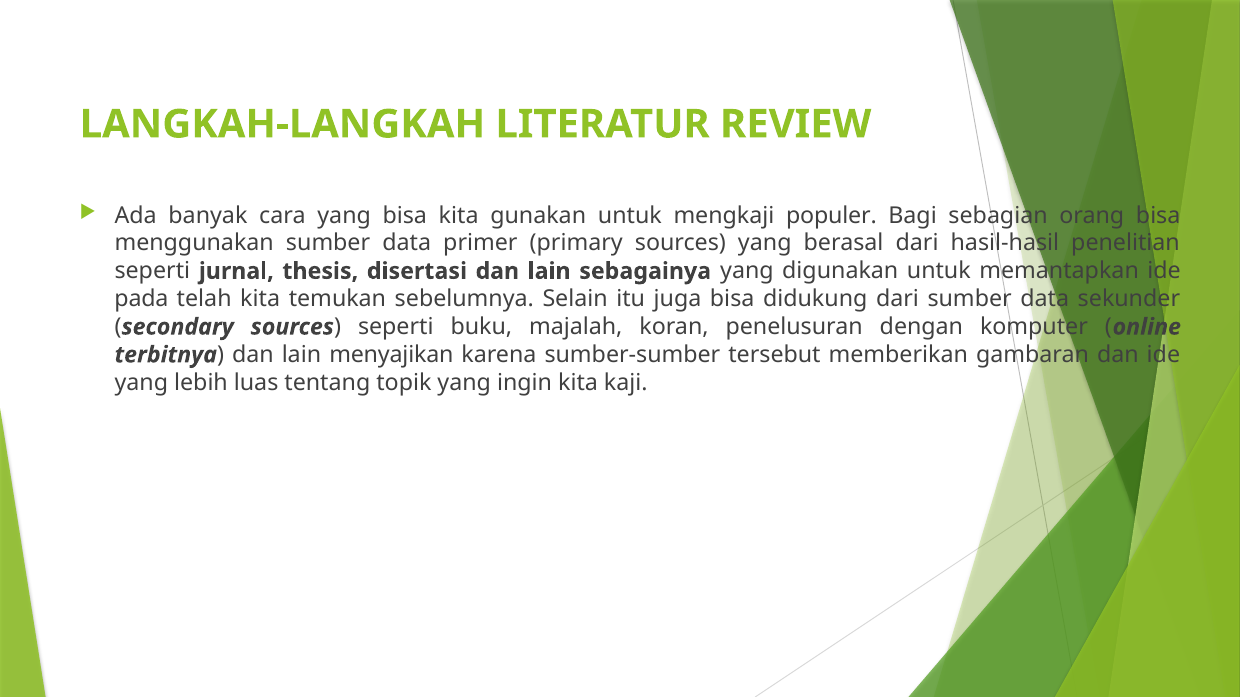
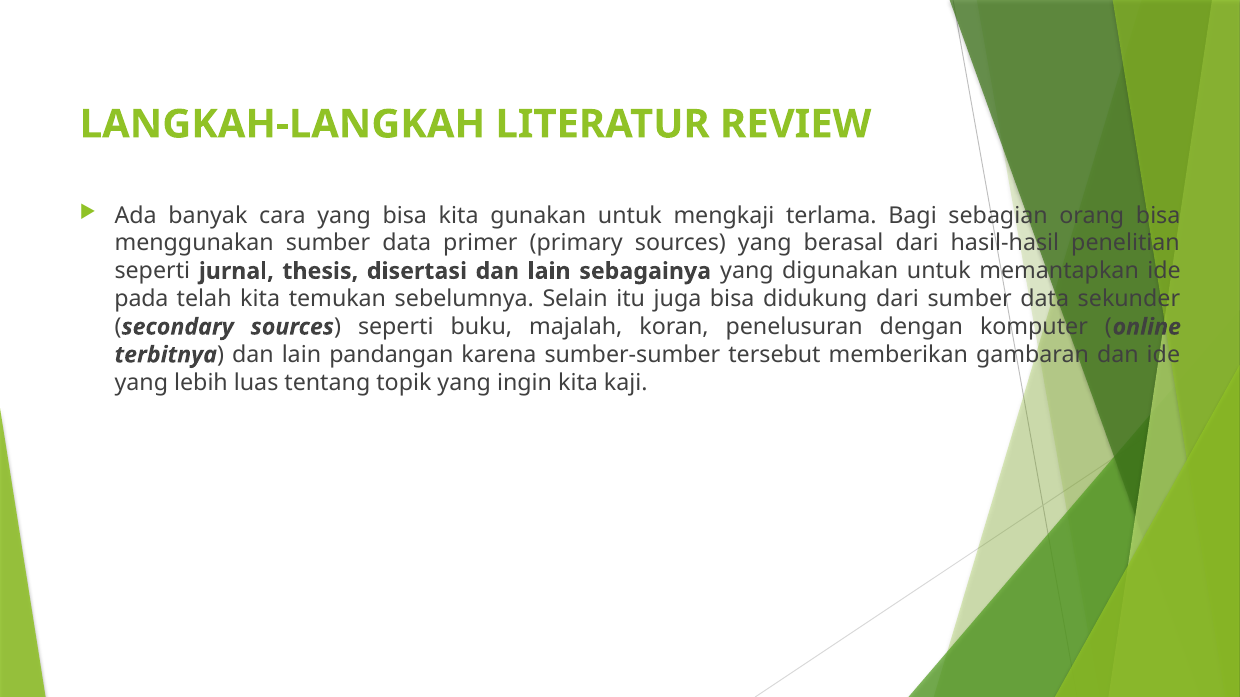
populer: populer -> terlama (831, 216)
menyajikan: menyajikan -> pandangan (391, 355)
